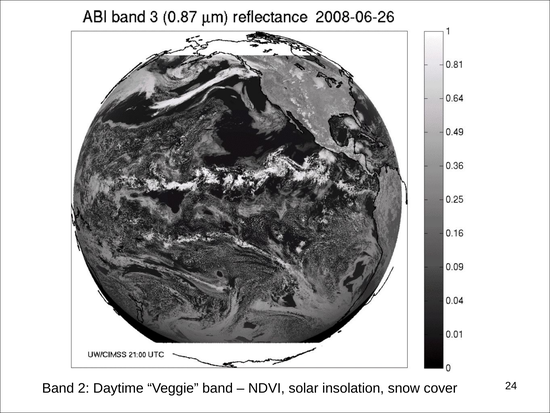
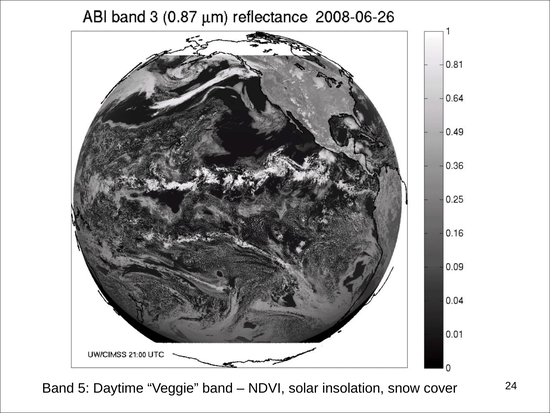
2: 2 -> 5 (84, 388)
